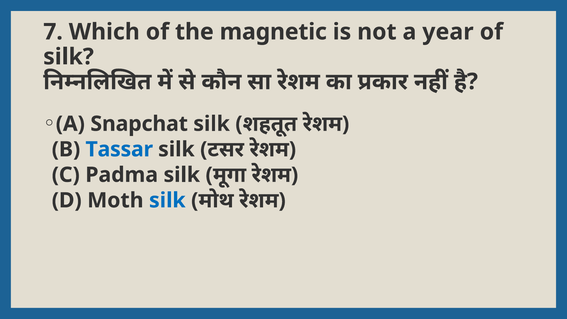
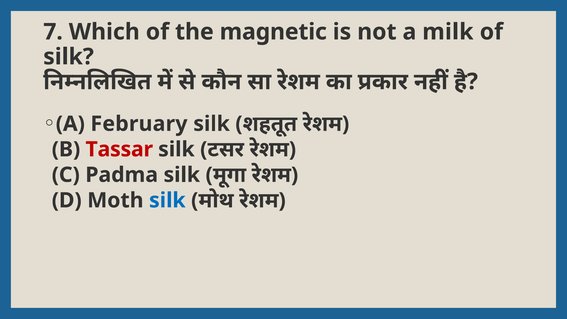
year: year -> milk (448, 32)
Snapchat: Snapchat -> February (139, 124)
Tassar colour: blue -> red (119, 149)
